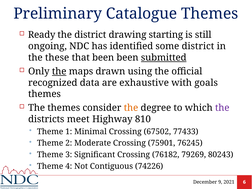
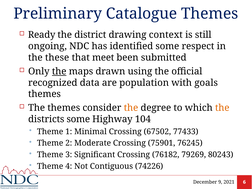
starting: starting -> context (166, 35)
some district: district -> respect (198, 46)
that been: been -> meet (103, 58)
submitted underline: present -> none (164, 58)
exhaustive: exhaustive -> population (144, 83)
the colour: purple -> orange (222, 108)
districts meet: meet -> some (78, 119)
810: 810 -> 104 (143, 119)
